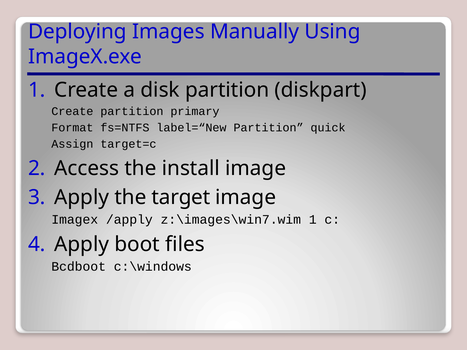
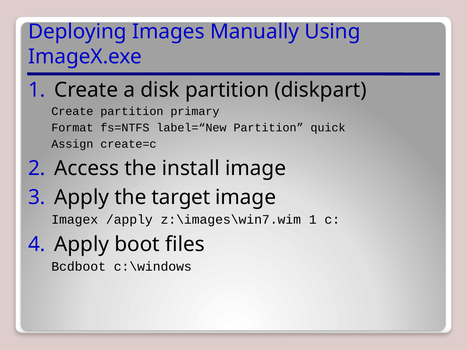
target=c: target=c -> create=c (128, 144)
